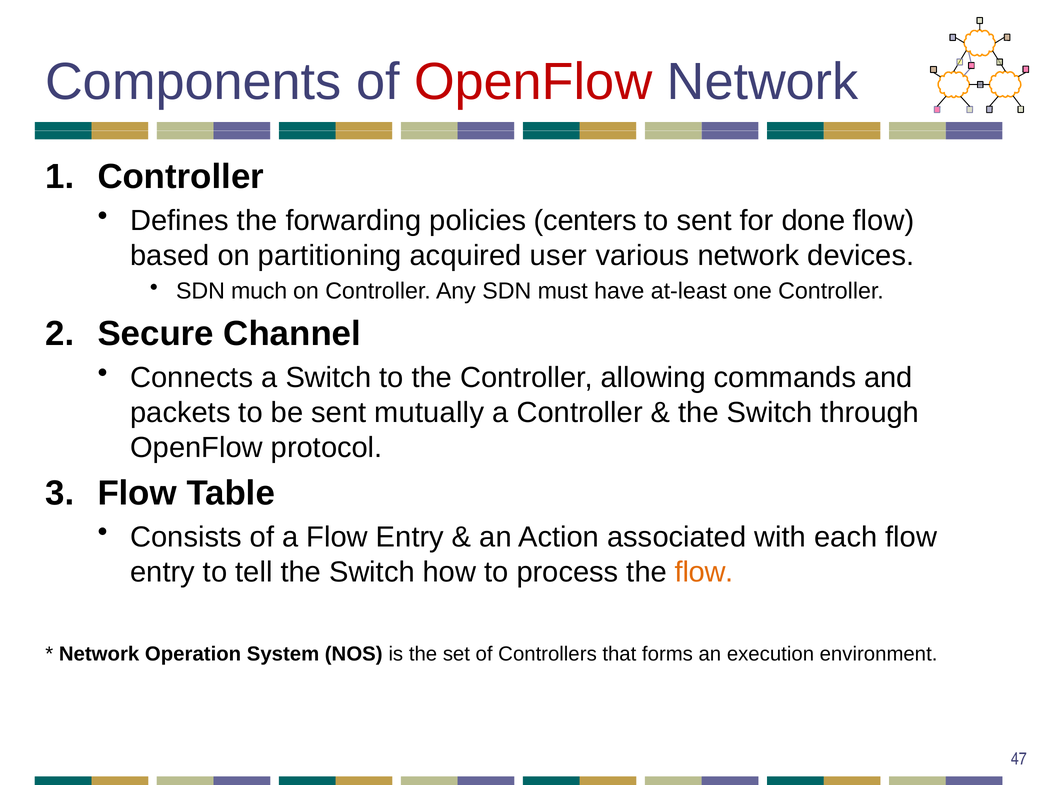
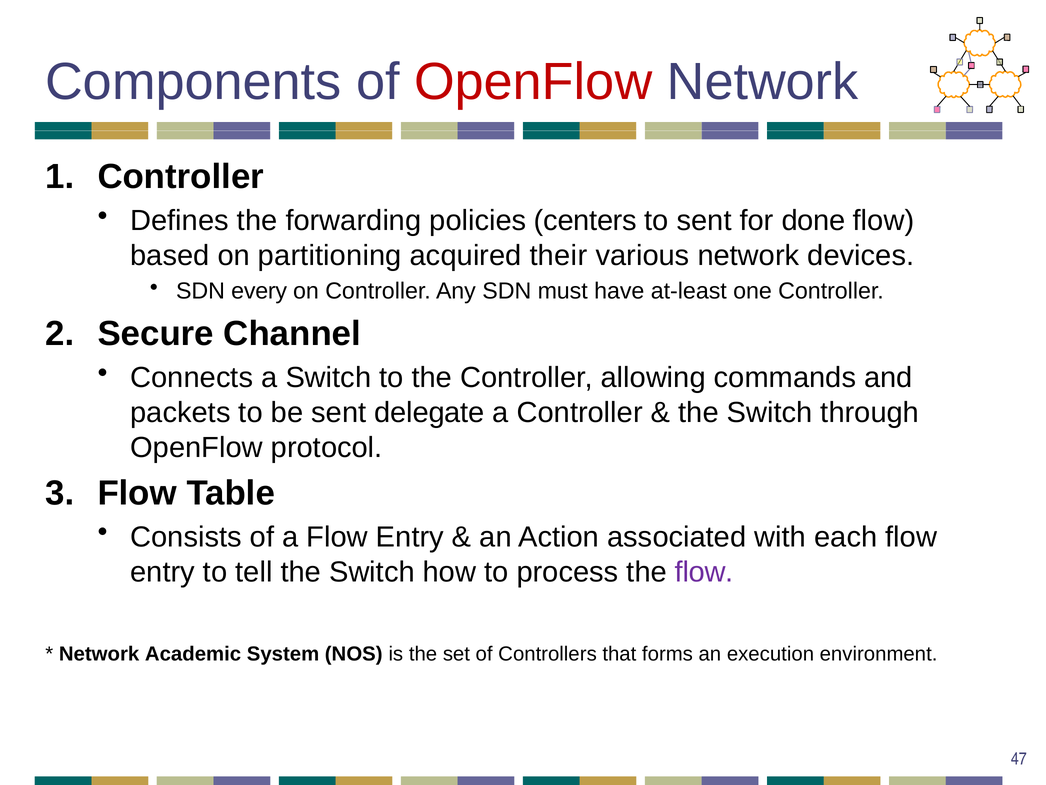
user: user -> their (558, 255)
much: much -> every (259, 291)
mutually: mutually -> delegate (429, 412)
flow colour: orange -> purple (704, 572)
Operation: Operation -> Academic (193, 653)
